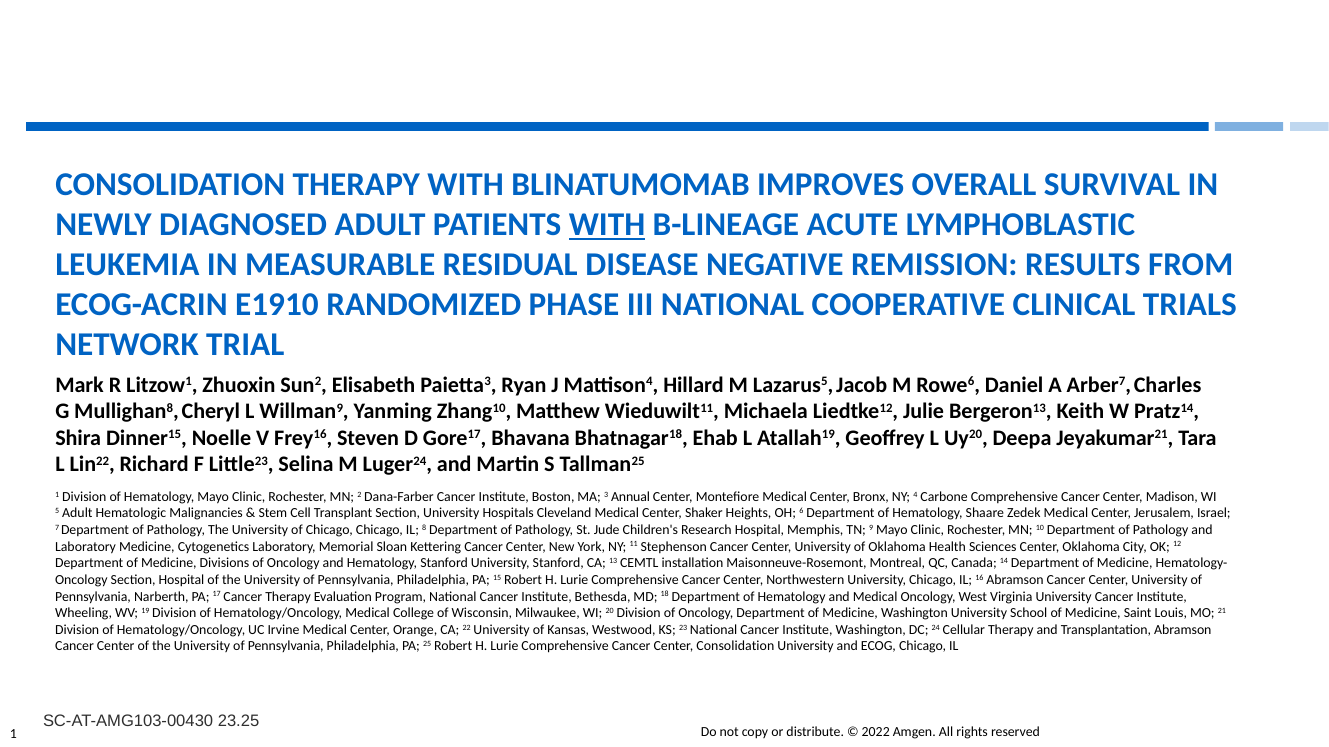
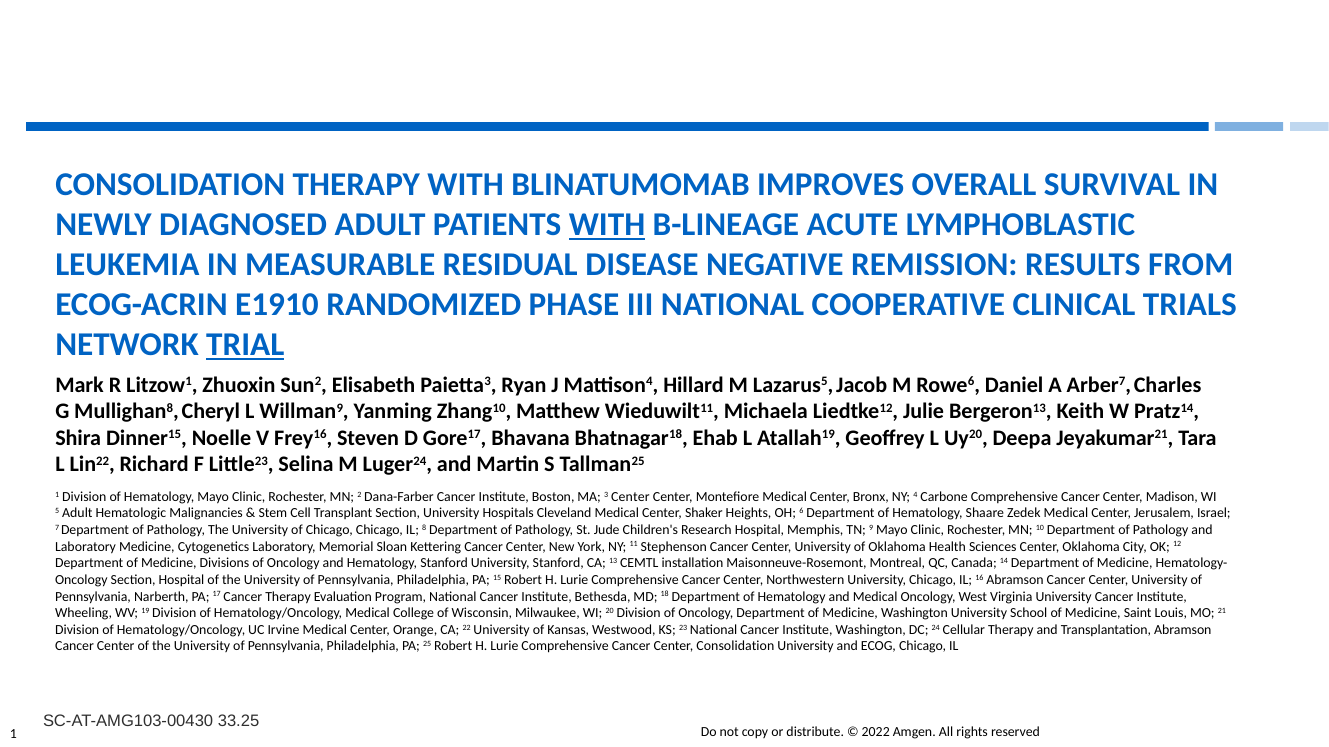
TRIAL underline: none -> present (245, 345)
3 Annual: Annual -> Center (630, 497)
23.25: 23.25 -> 33.25 (239, 722)
